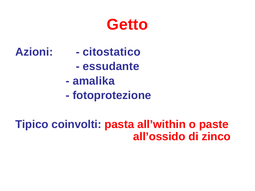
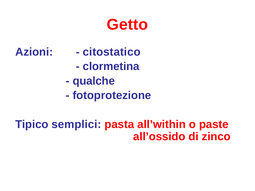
essudante: essudante -> clormetina (111, 66)
amalika: amalika -> qualche (94, 81)
coinvolti: coinvolti -> semplici (76, 125)
